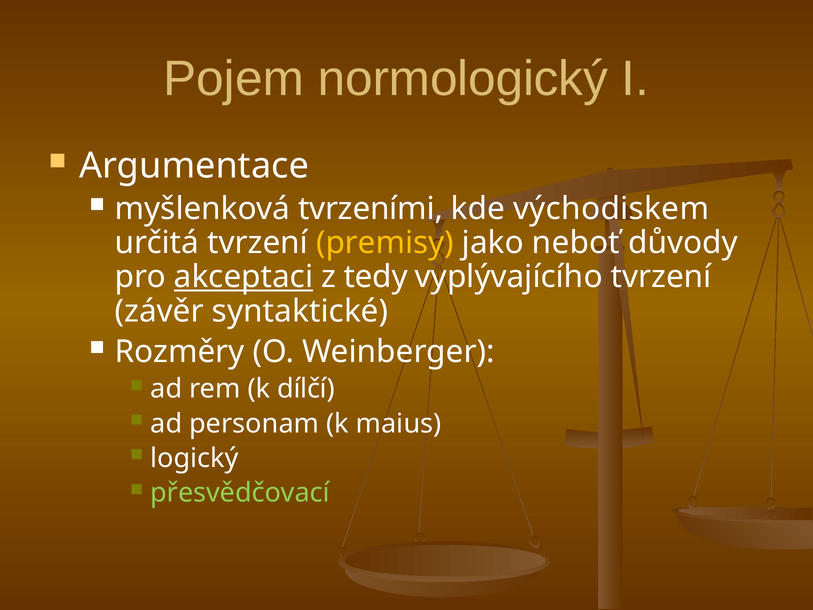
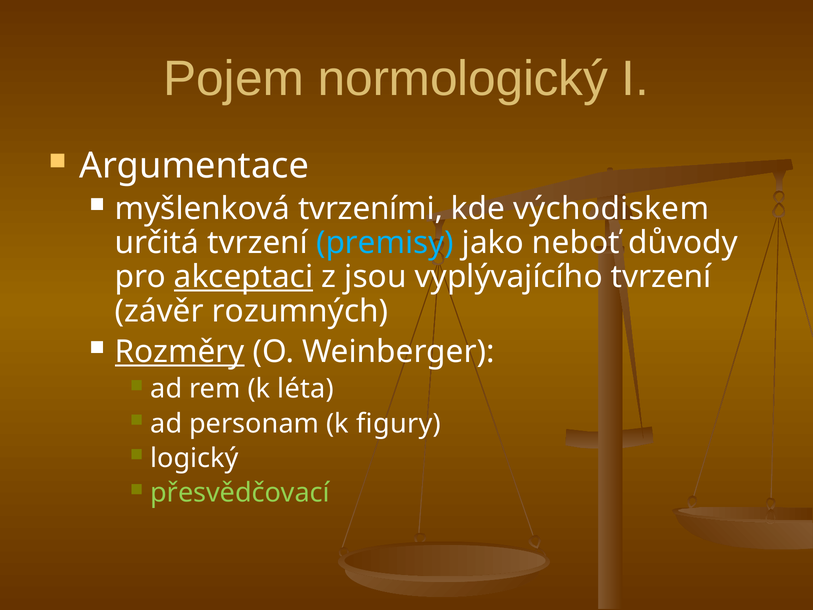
premisy colour: yellow -> light blue (385, 243)
tedy: tedy -> jsou (376, 277)
syntaktické: syntaktické -> rozumných (300, 311)
Rozměry underline: none -> present (180, 352)
dílčí: dílčí -> léta (306, 389)
maius: maius -> figury (399, 423)
